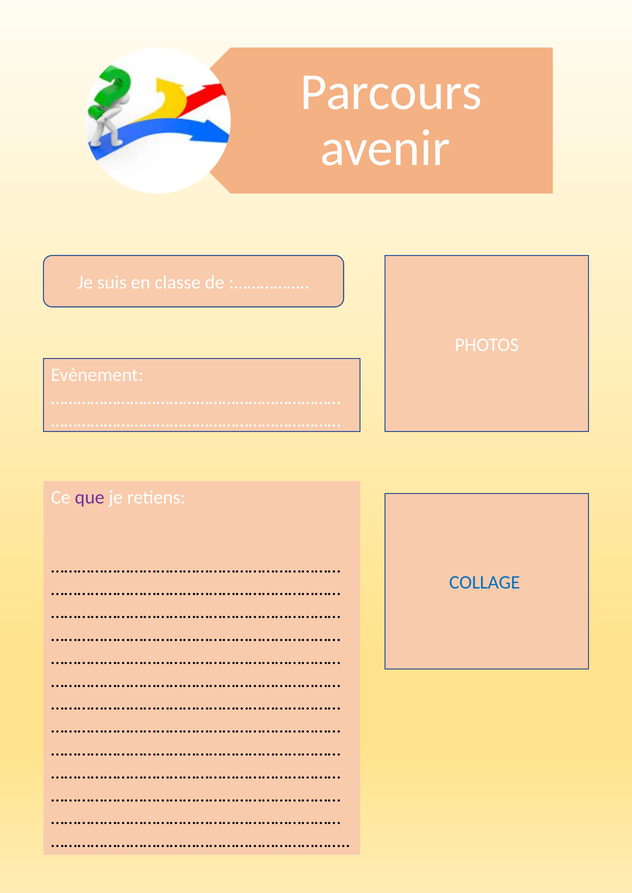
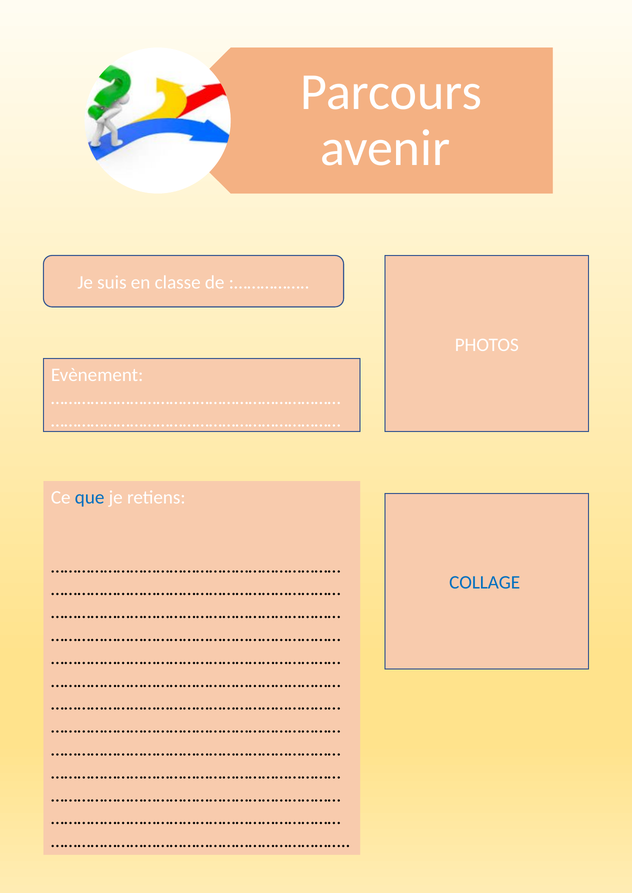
que colour: purple -> blue (90, 498)
